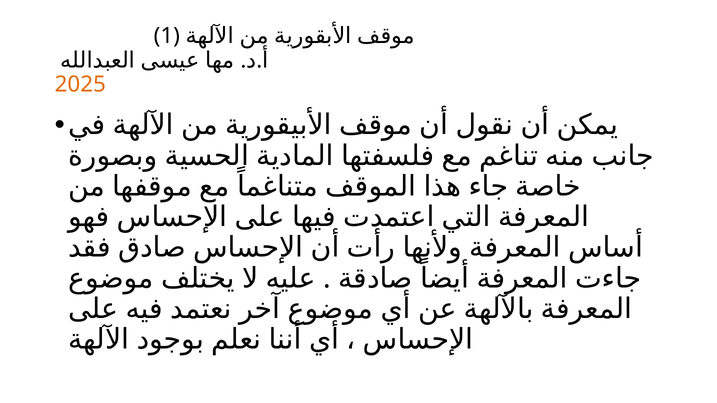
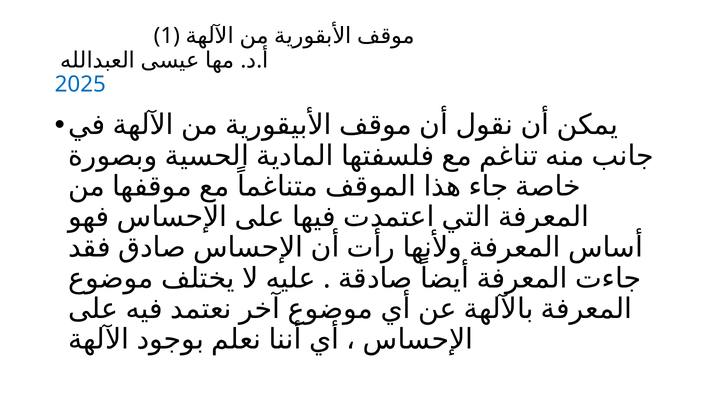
2025 colour: orange -> blue (80, 84)
